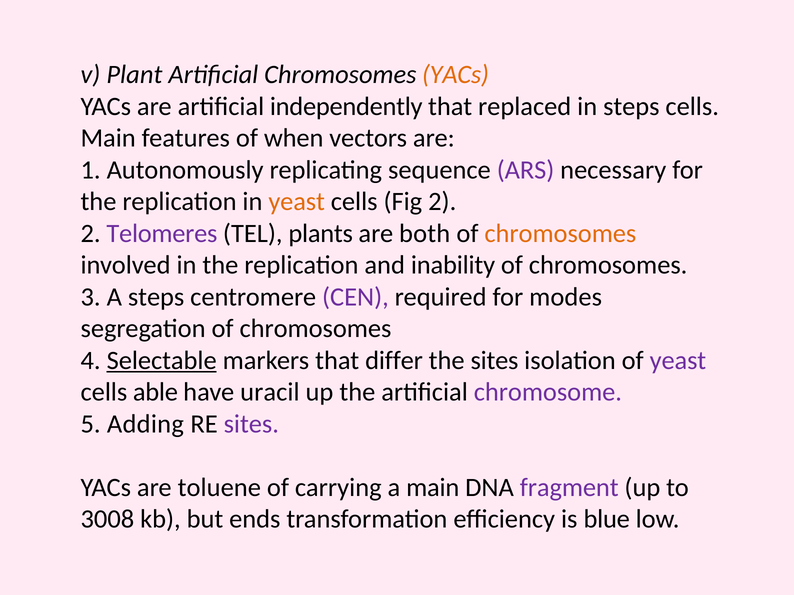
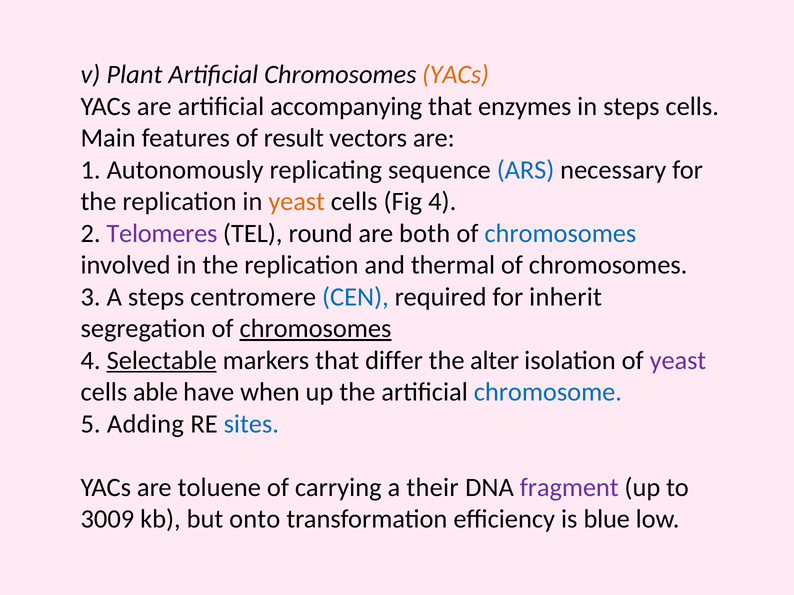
independently: independently -> accompanying (346, 107)
replaced: replaced -> enzymes (525, 107)
when: when -> result (294, 138)
ARS colour: purple -> blue (526, 170)
Fig 2: 2 -> 4 (442, 202)
plants: plants -> round (321, 234)
chromosomes colour: orange -> blue (560, 234)
inability: inability -> thermal (453, 265)
CEN colour: purple -> blue (355, 297)
modes: modes -> inherit (566, 297)
chromosomes underline: none -> present (315, 329)
the sites: sites -> alter (495, 361)
uracil: uracil -> when (270, 392)
chromosome colour: purple -> blue (548, 392)
sites colour: purple -> blue (251, 424)
a main: main -> their (433, 488)
3008: 3008 -> 3009 (107, 519)
ends: ends -> onto (255, 519)
